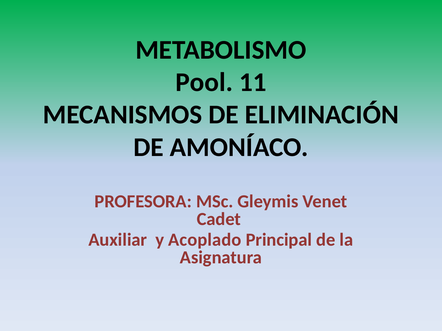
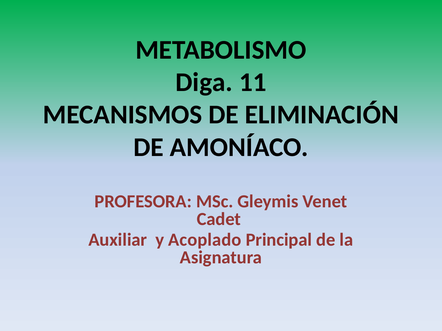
Pool: Pool -> Diga (204, 82)
